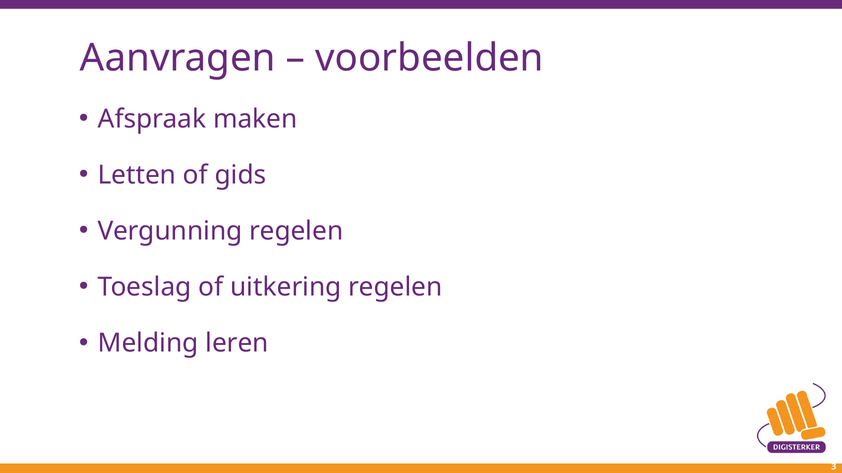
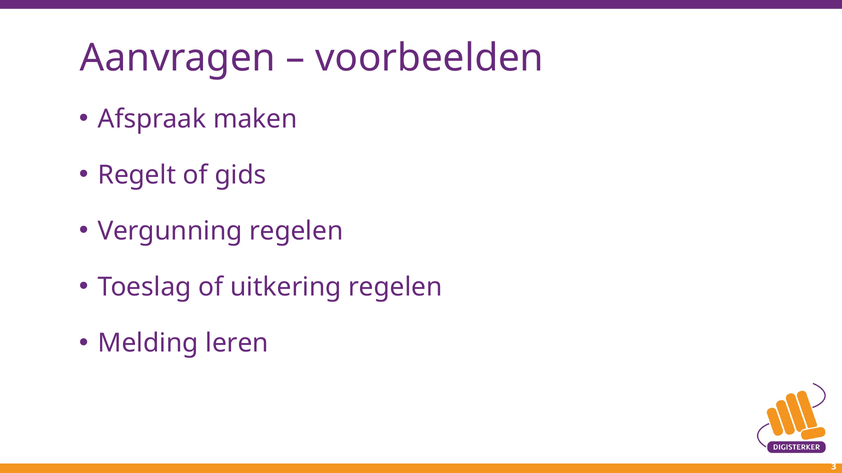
Letten: Letten -> Regelt (137, 175)
